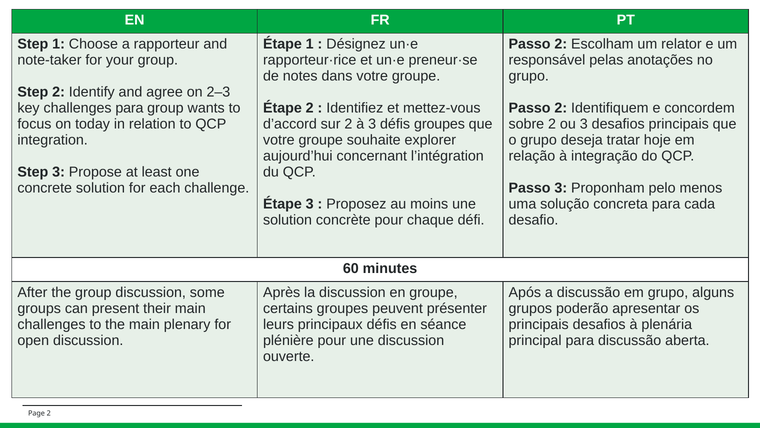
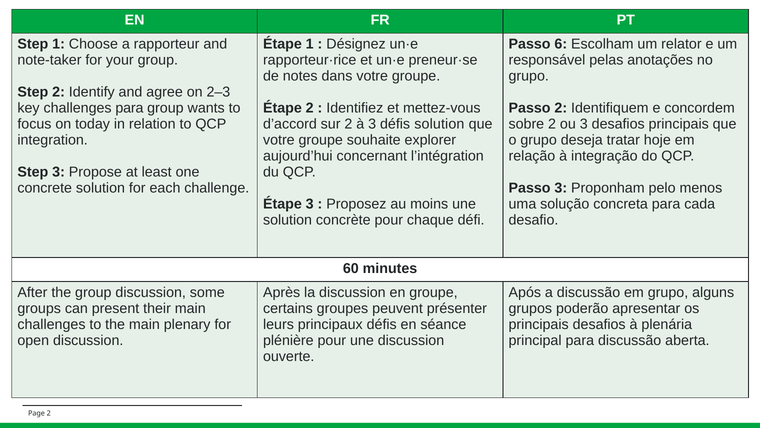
2: 2 -> 6 (561, 44)
défis groupes: groupes -> solution (439, 124)
